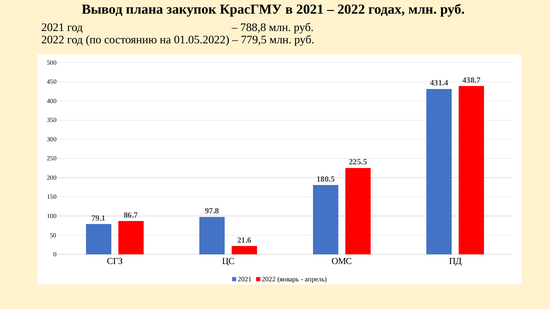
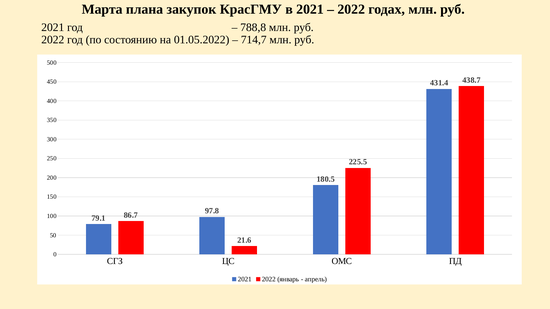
Вывод: Вывод -> Марта (102, 9)
779,5: 779,5 -> 714,7 (254, 40)
